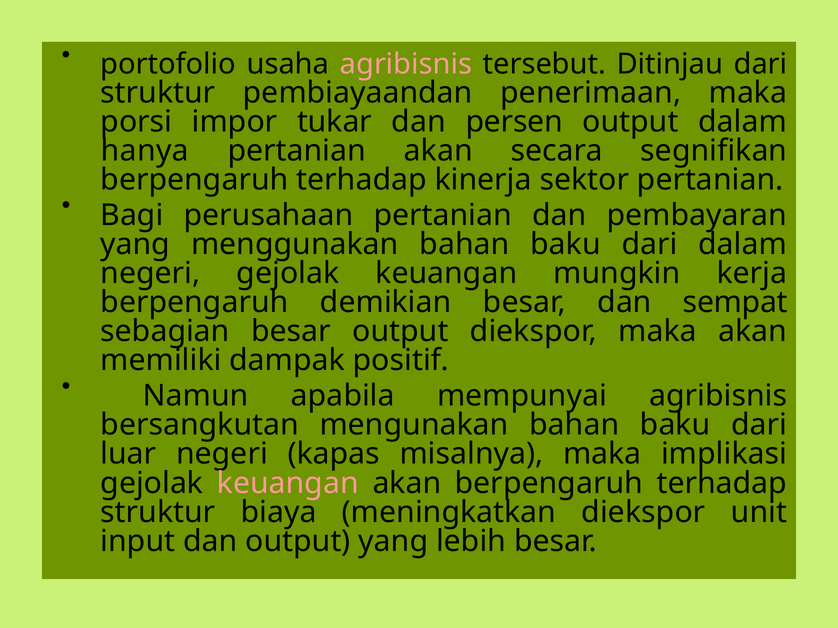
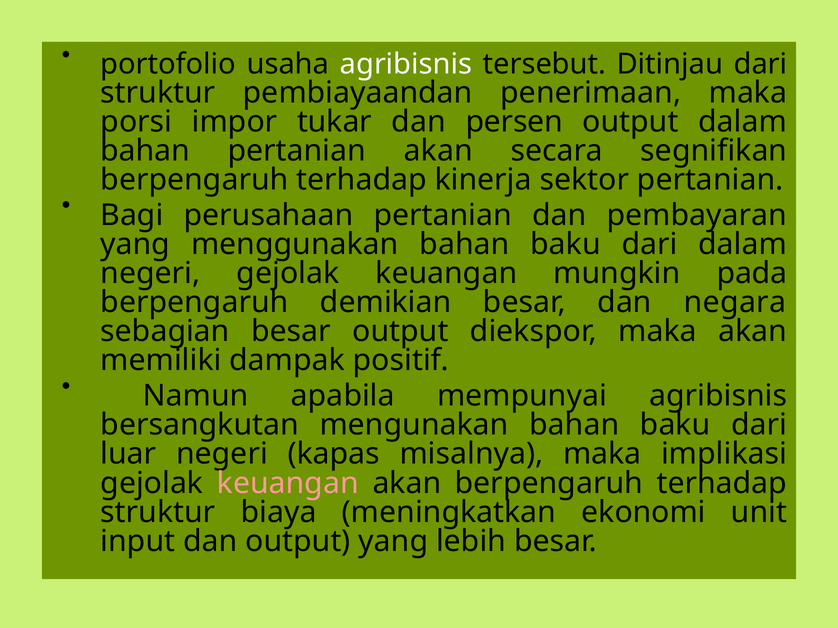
agribisnis colour: pink -> white (406, 64)
hanya: hanya -> bahan (145, 151)
kerja: kerja -> pada (752, 274)
sempat: sempat -> negara (735, 303)
meningkatkan diekspor: diekspor -> ekonomi (644, 512)
